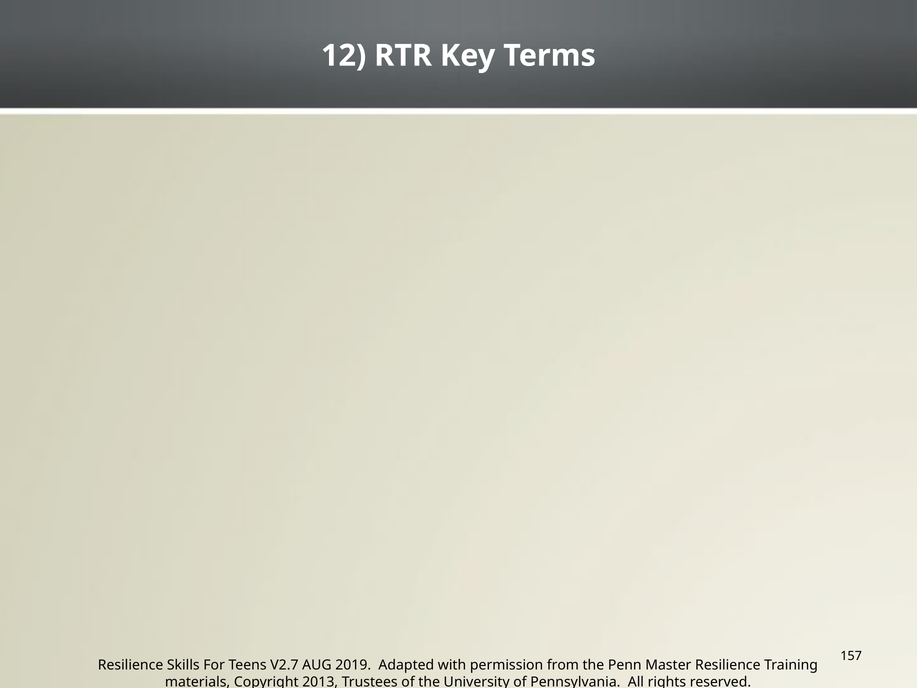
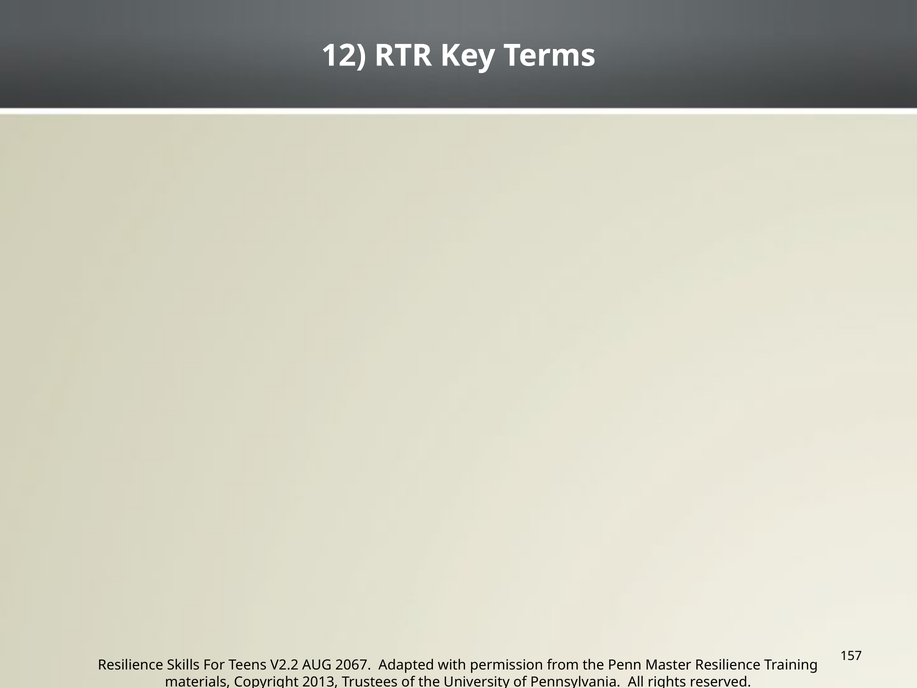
V2.7: V2.7 -> V2.2 (284, 665)
2019: 2019 -> 2067 (353, 665)
